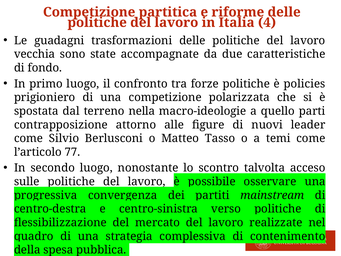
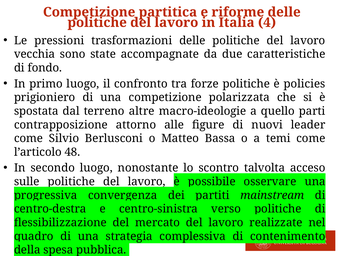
guadagni: guadagni -> pressioni (59, 41)
nella: nella -> altre (142, 111)
Tasso: Tasso -> Bassa (220, 138)
77: 77 -> 48 (72, 152)
